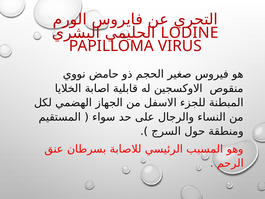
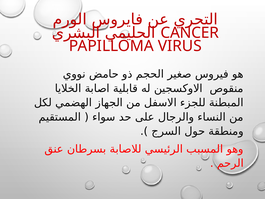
LODINE: LODINE -> CANCER (190, 33)
